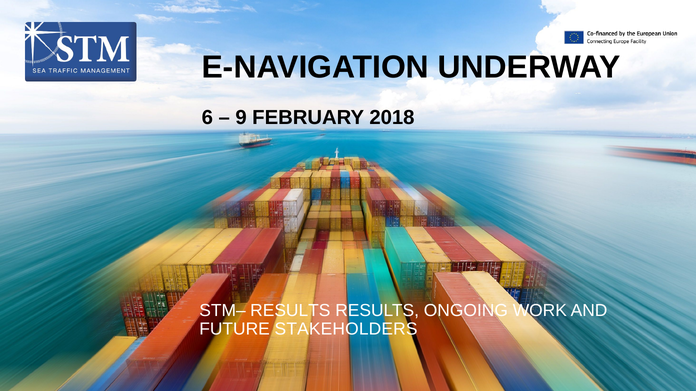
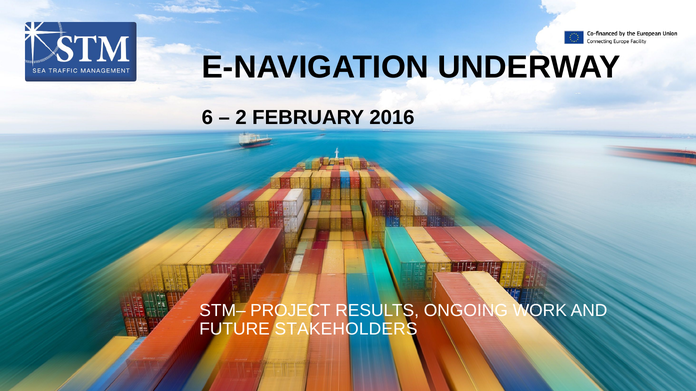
9: 9 -> 2 (241, 117)
2018: 2018 -> 2016 (392, 117)
STM– RESULTS: RESULTS -> PROJECT (290, 311)
